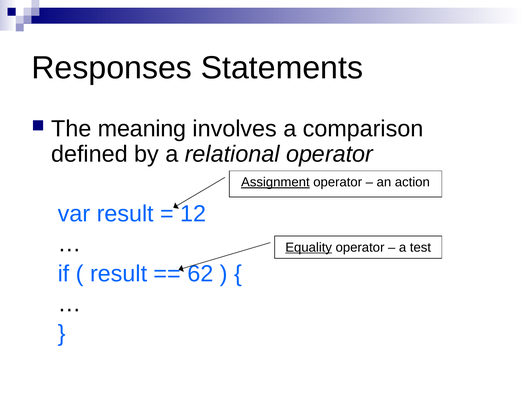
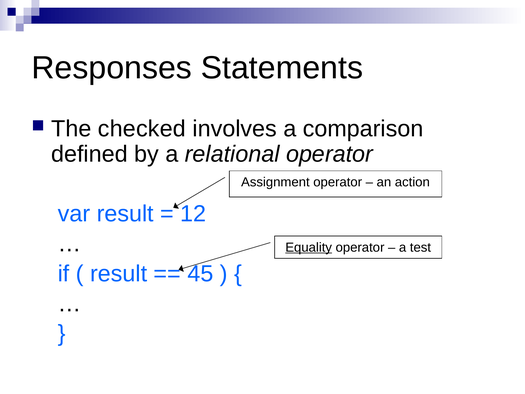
meaning: meaning -> checked (142, 129)
Assignment underline: present -> none (275, 182)
62: 62 -> 45 (200, 274)
